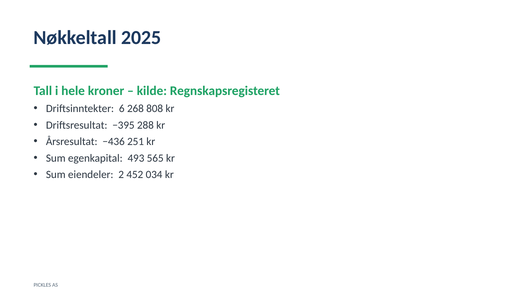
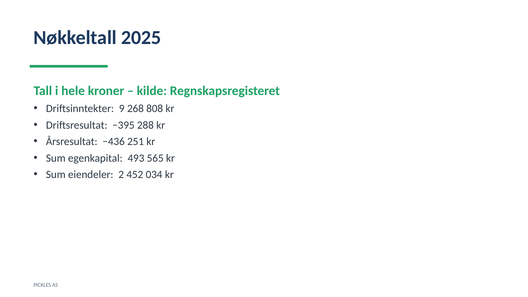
6: 6 -> 9 (122, 109)
